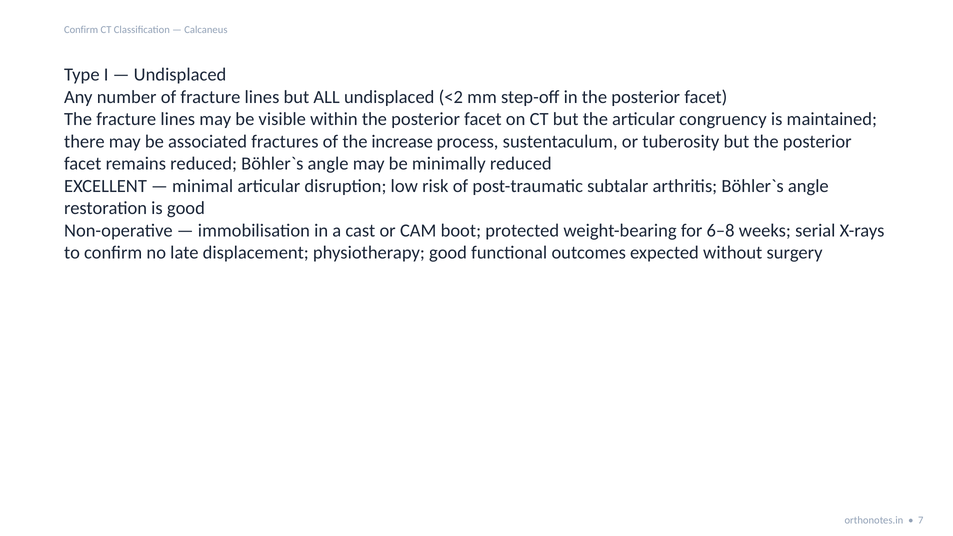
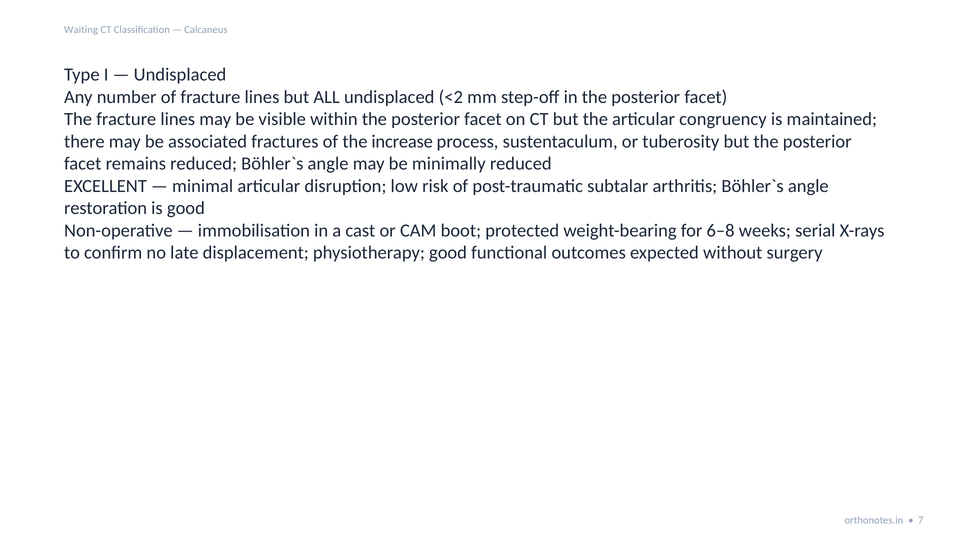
Confirm: Confirm -> Waiting (81, 30)
